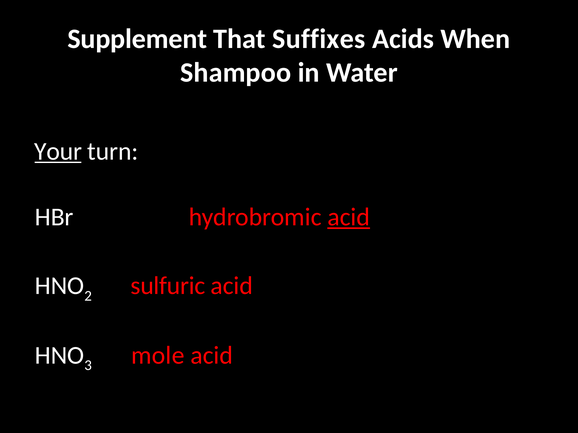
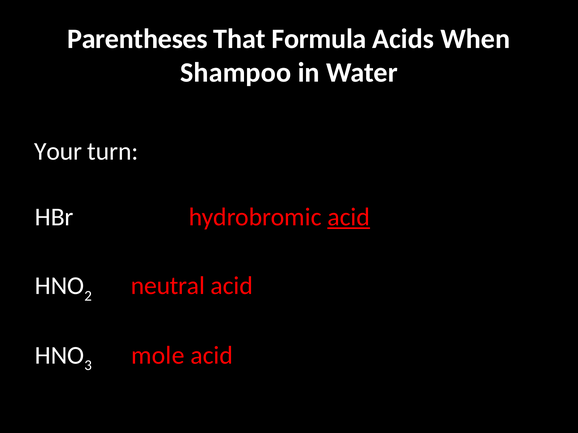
Supplement: Supplement -> Parentheses (137, 39)
Suffixes: Suffixes -> Formula (319, 39)
Your underline: present -> none (58, 151)
sulfuric: sulfuric -> neutral (168, 286)
